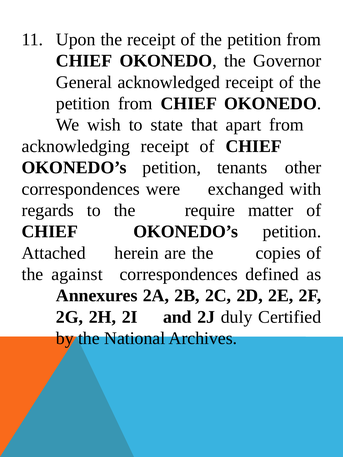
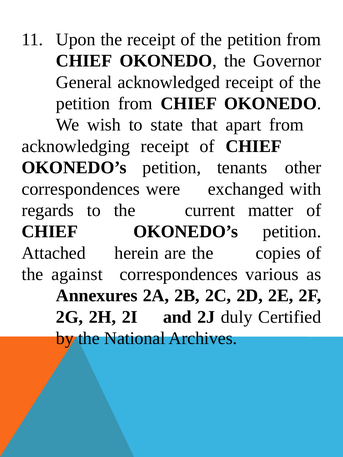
require: require -> current (210, 210)
defined: defined -> various (272, 274)
